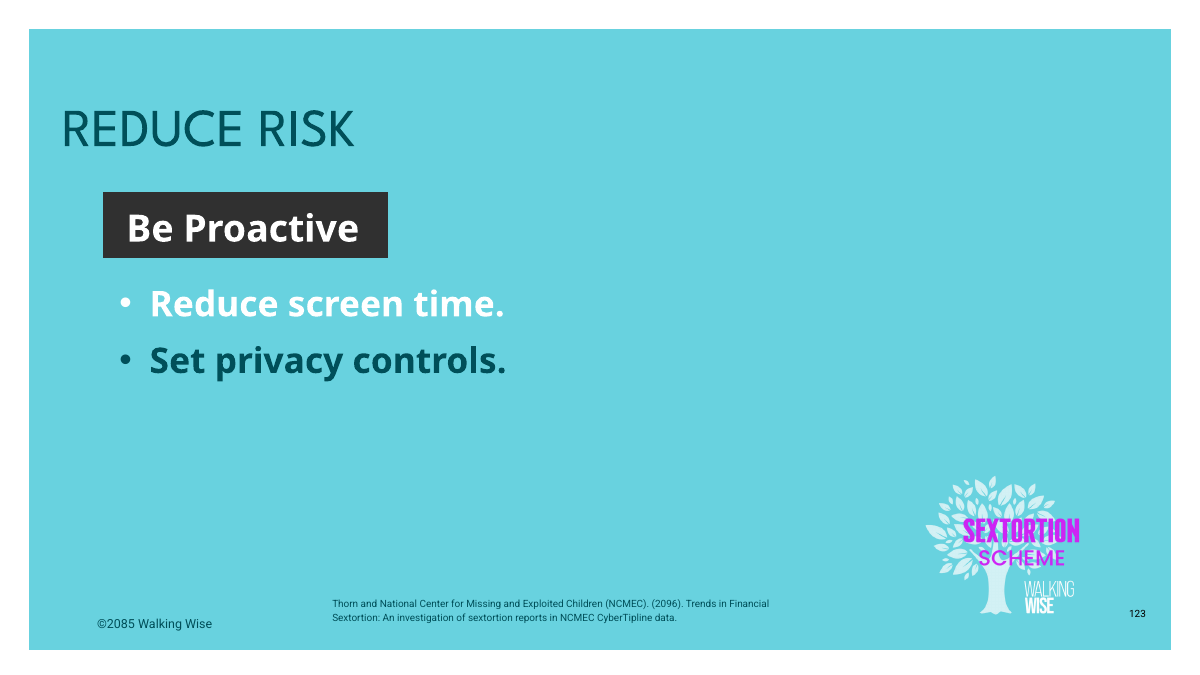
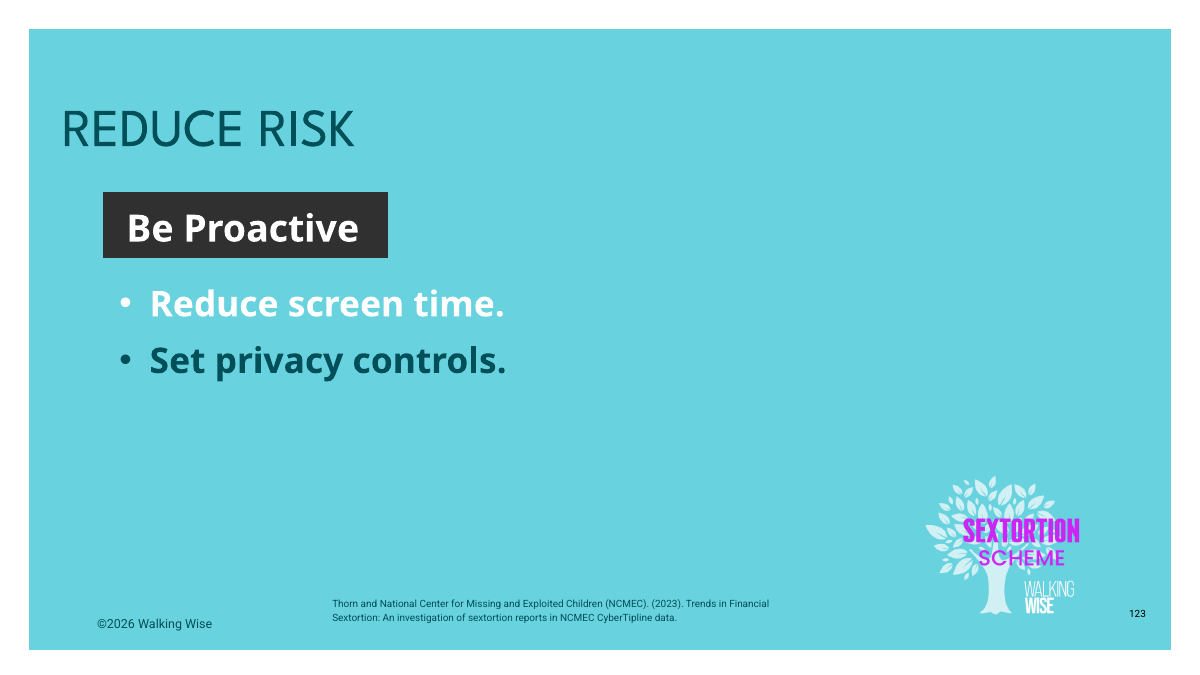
2096: 2096 -> 2023 (668, 604)
©2085: ©2085 -> ©2026 (116, 625)
